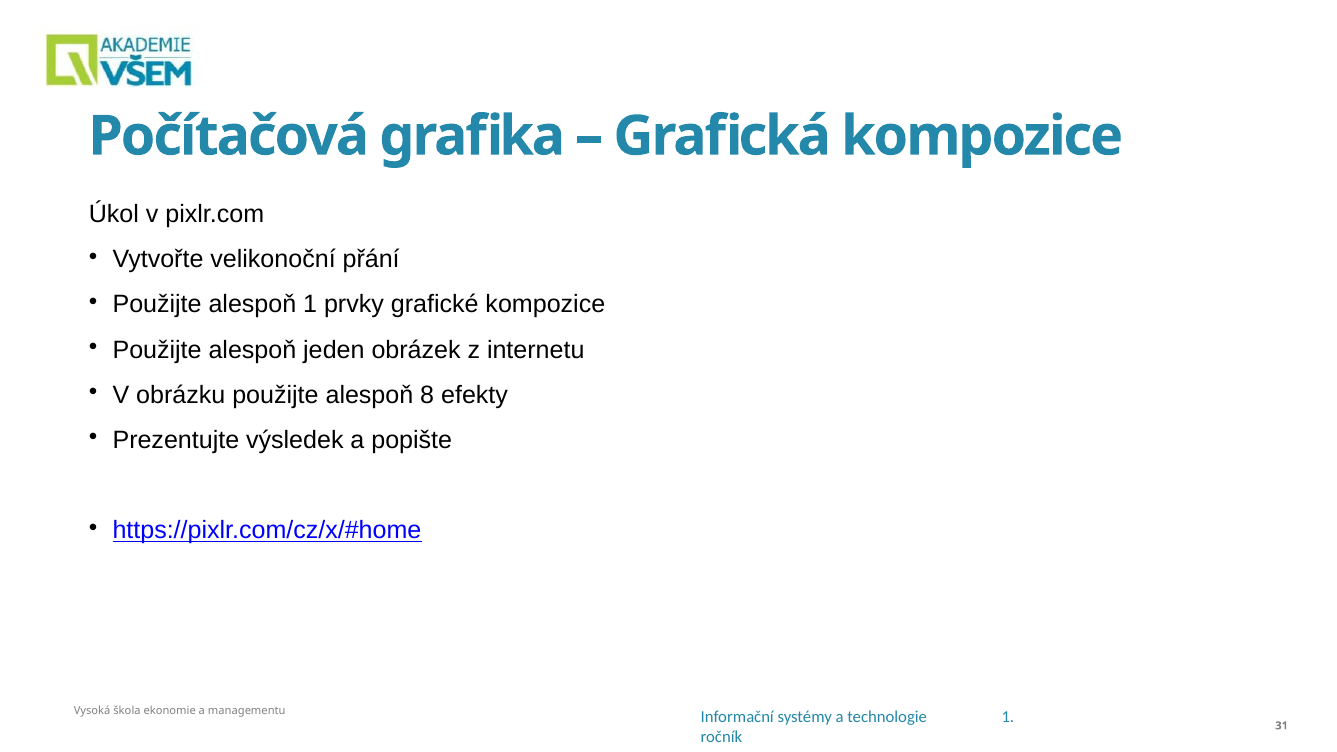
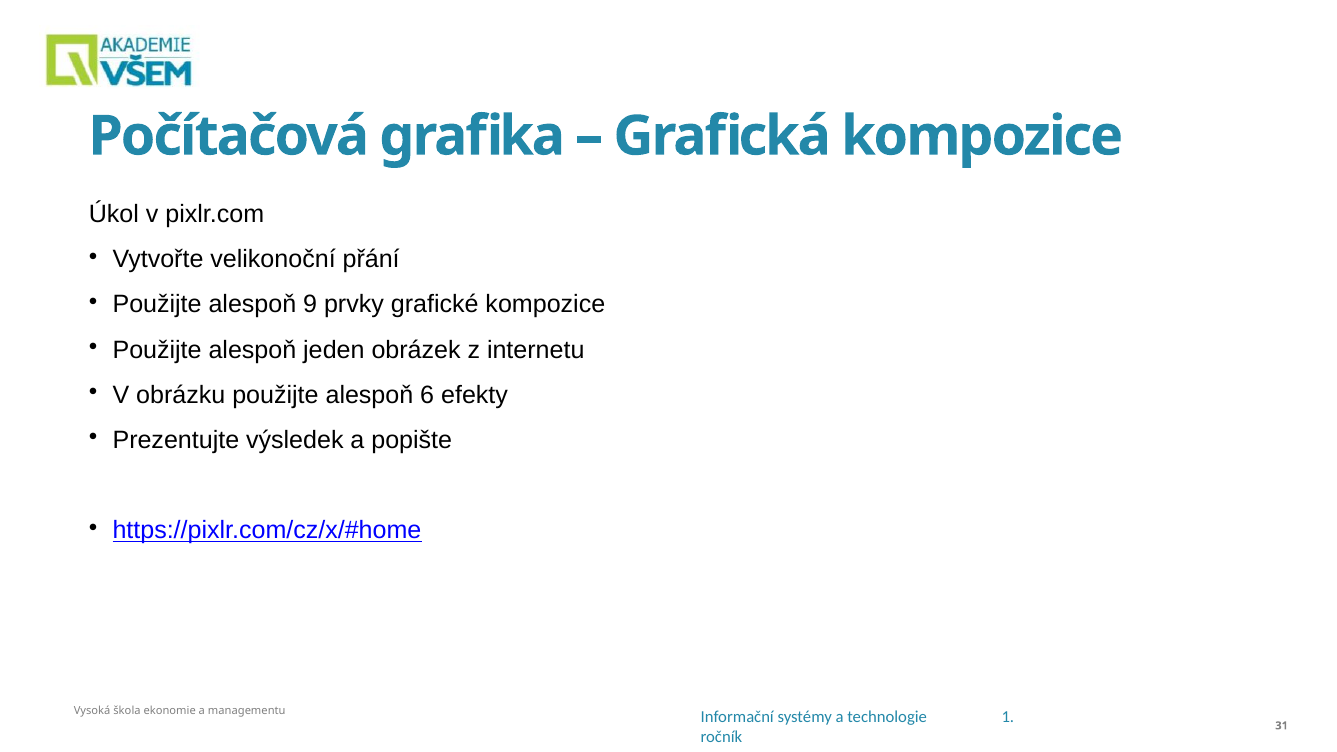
alespoň 1: 1 -> 9 (310, 305)
8: 8 -> 6 (427, 395)
